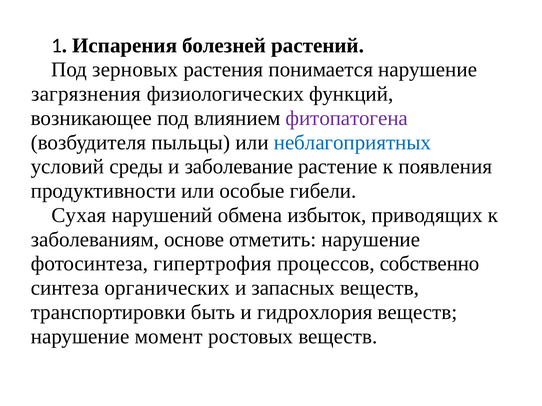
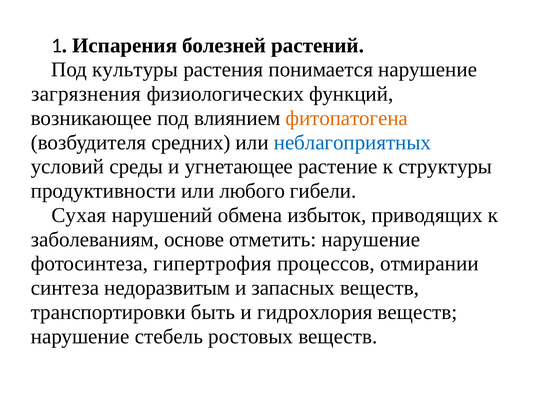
зерновых: зерновых -> культуры (135, 70)
фитопатогена colour: purple -> orange (347, 118)
пыльцы: пыльцы -> средних (191, 143)
заболевание: заболевание -> угнетающее (239, 167)
появления: появления -> структуры (445, 167)
особые: особые -> любого (252, 191)
собственно: собственно -> отмирании (429, 264)
органических: органических -> недоразвитым (167, 288)
момент: момент -> стебель (169, 337)
